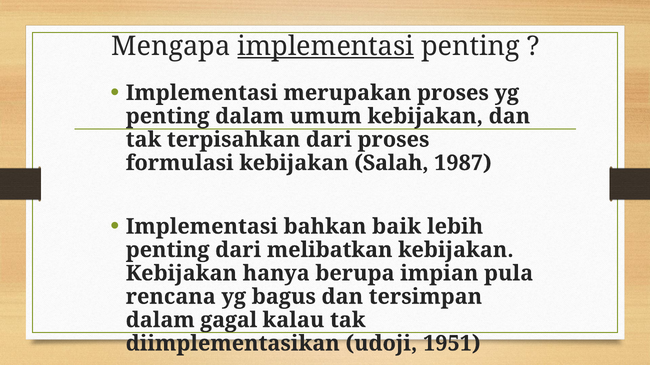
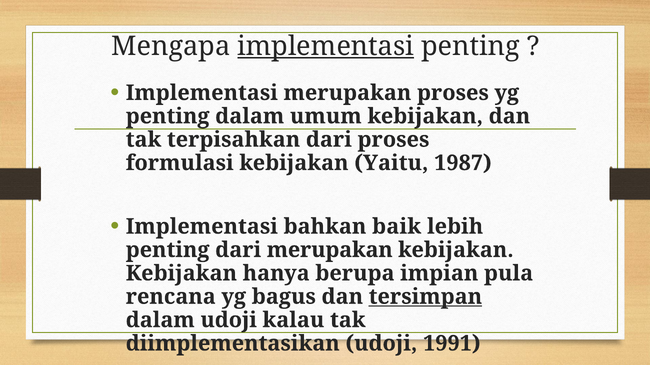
Salah: Salah -> Yaitu (391, 163)
dari melibatkan: melibatkan -> merupakan (330, 250)
tersimpan underline: none -> present (425, 297)
dalam gagal: gagal -> udoji (229, 321)
1951: 1951 -> 1991 (452, 344)
